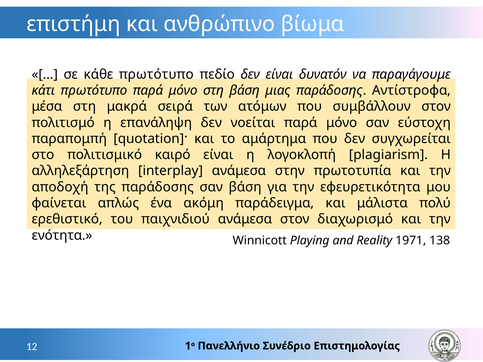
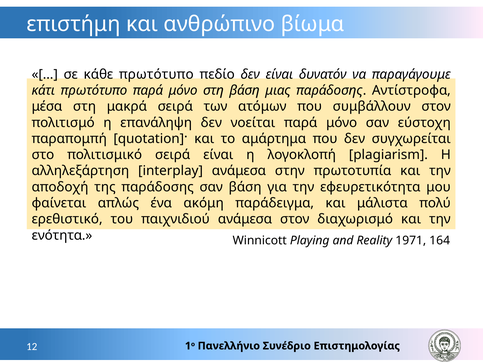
πολιτισμικό καιρό: καιρό -> σειρά (173, 155)
138: 138 -> 164 (440, 241)
